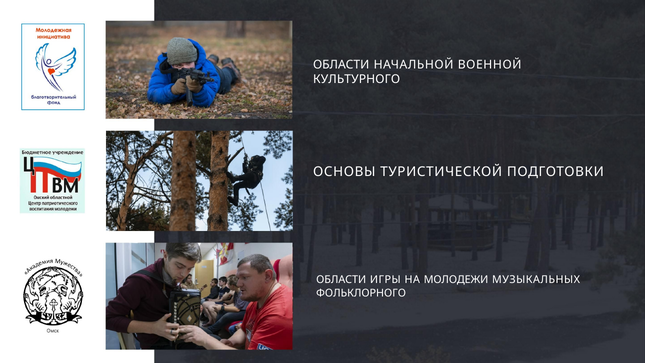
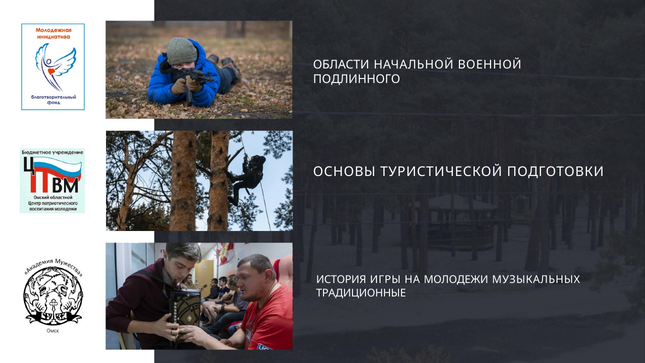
КУЛЬТУРНОГО: КУЛЬТУРНОГО -> ПОДЛИННОГО (357, 79)
ОБЛАСТИ: ОБЛАСТИ -> ИСТОРИЯ (341, 279)
ФОЛЬКЛОРНОГО: ФОЛЬКЛОРНОГО -> ТРАДИЦИОННЫЕ (361, 293)
